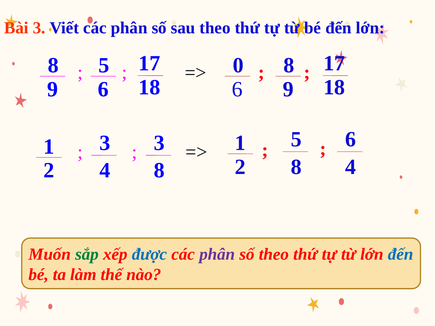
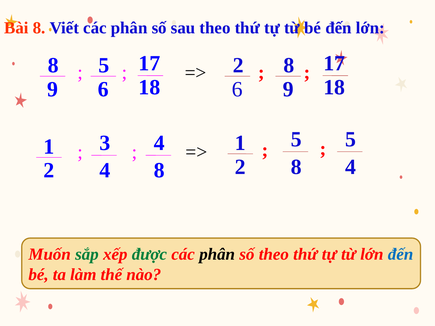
Bài 3: 3 -> 8 (39, 28)
0: 0 -> 2 (238, 65)
6: 6 -> 5 (351, 139)
3: 3 -> 4 (159, 143)
được colour: blue -> green (149, 255)
phân colour: purple -> black (217, 255)
